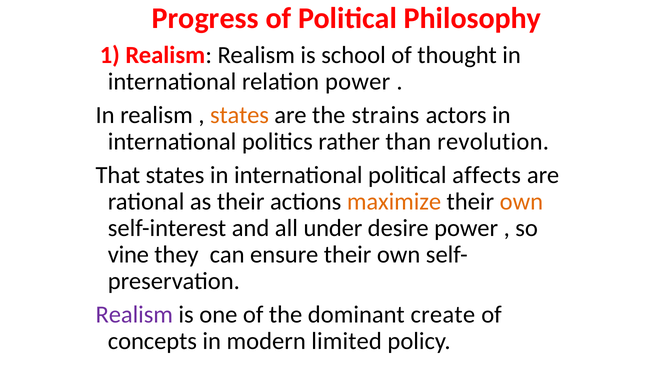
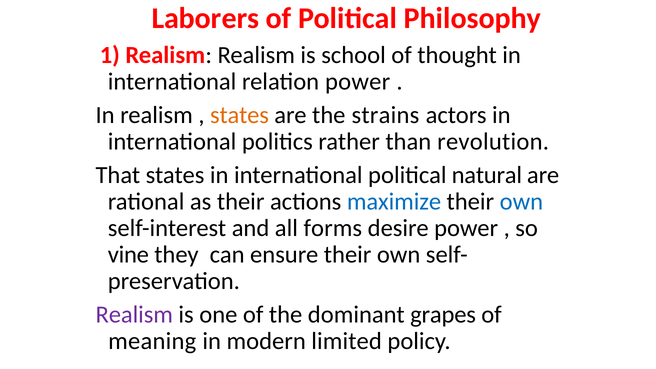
Progress: Progress -> Laborers (205, 19)
affects: affects -> natural (487, 175)
maximize colour: orange -> blue (394, 202)
own colour: orange -> blue (521, 202)
under: under -> forms (333, 228)
create: create -> grapes (443, 315)
concepts: concepts -> meaning (152, 341)
